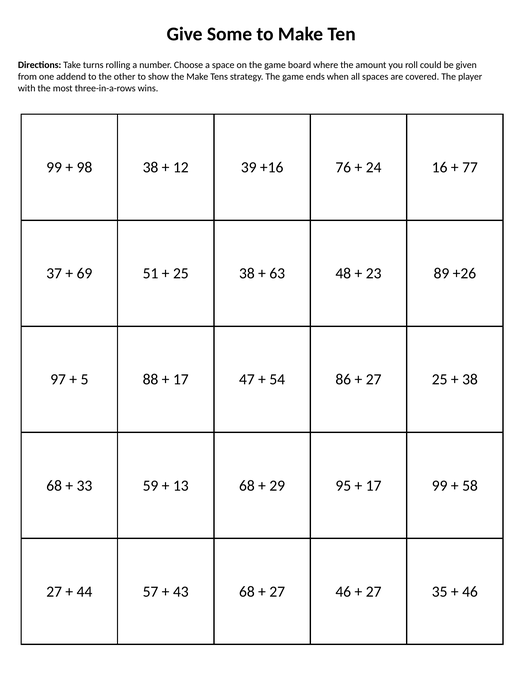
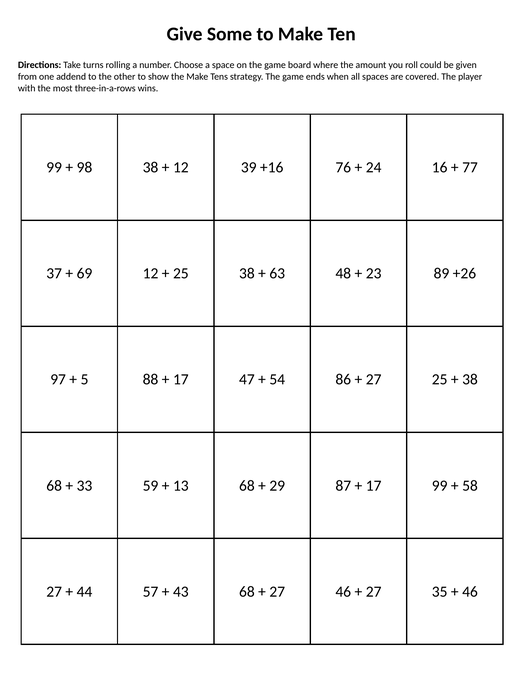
69 51: 51 -> 12 (151, 273)
95: 95 -> 87 (343, 485)
